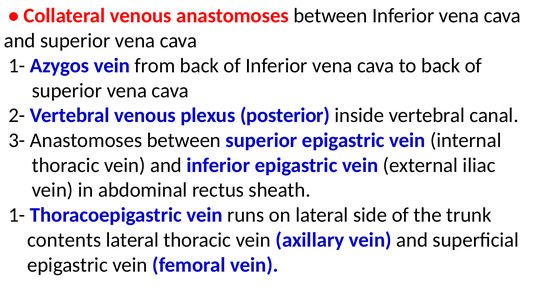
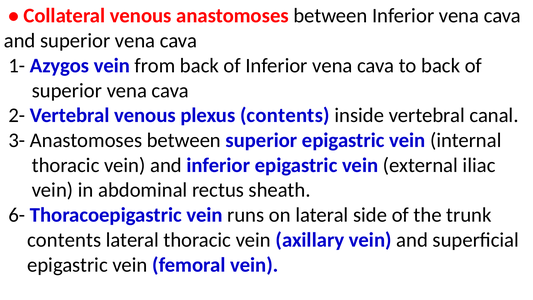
plexus posterior: posterior -> contents (285, 115)
1-: 1- -> 6- (17, 215)
